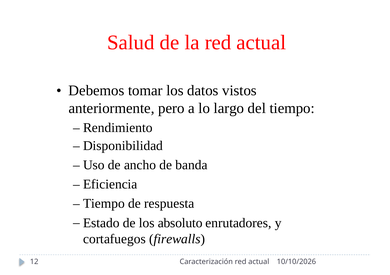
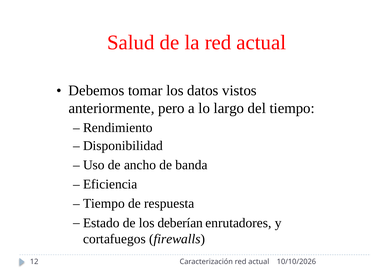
absoluto: absoluto -> deberían (180, 223)
